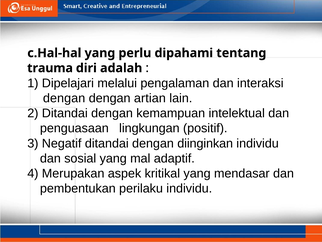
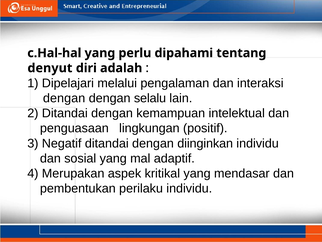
trauma: trauma -> denyut (50, 68)
artian: artian -> selalu (150, 98)
